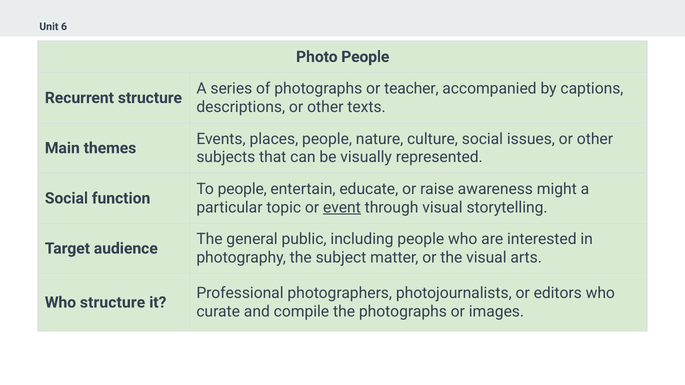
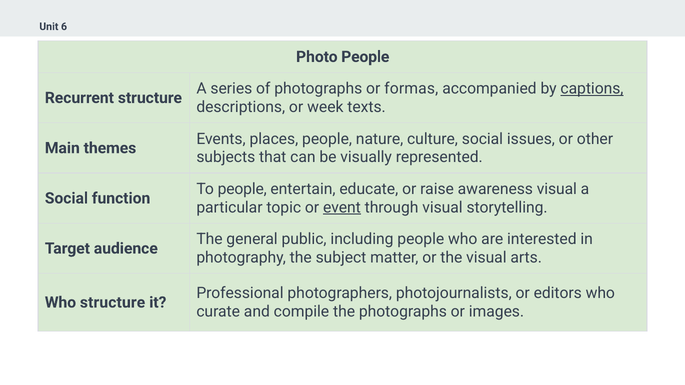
teacher: teacher -> formas (411, 89)
captions underline: none -> present (592, 89)
descriptions or other: other -> week (325, 107)
awareness might: might -> visual (557, 189)
